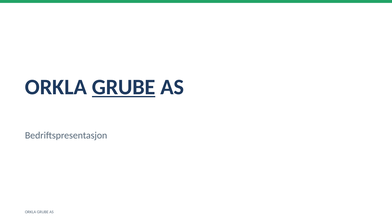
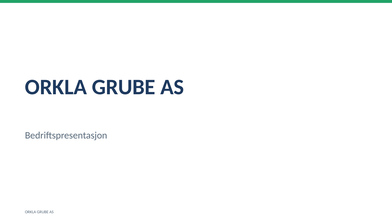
GRUBE underline: present -> none (124, 87)
